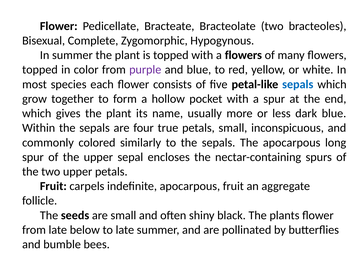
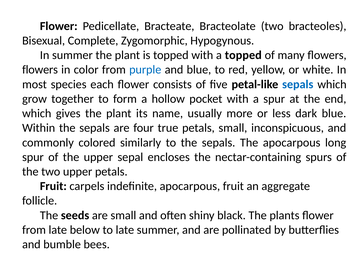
a flowers: flowers -> topped (243, 55)
topped: topped -> flowers (40, 70)
purple colour: purple -> blue (145, 70)
